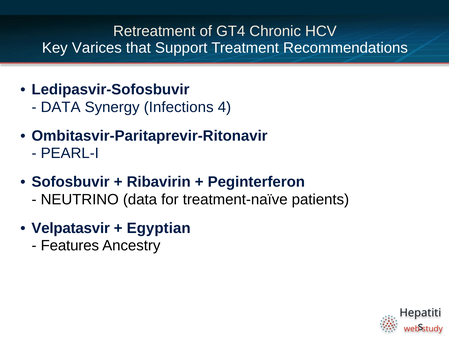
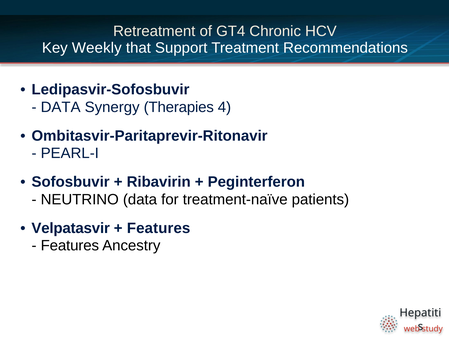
Varices: Varices -> Weekly (97, 48)
Infections: Infections -> Therapies (179, 107)
Egyptian: Egyptian -> Features (159, 228)
